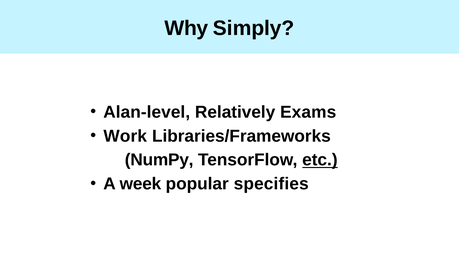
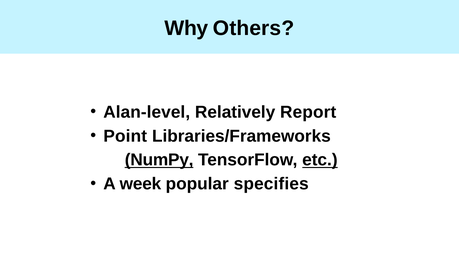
Simply: Simply -> Others (254, 28)
Exams: Exams -> Report (308, 112)
Work: Work -> Point (125, 136)
NumPy underline: none -> present (159, 160)
